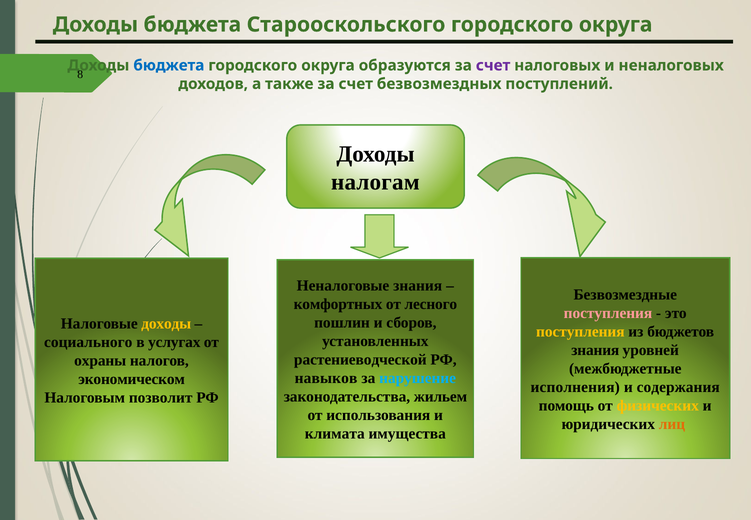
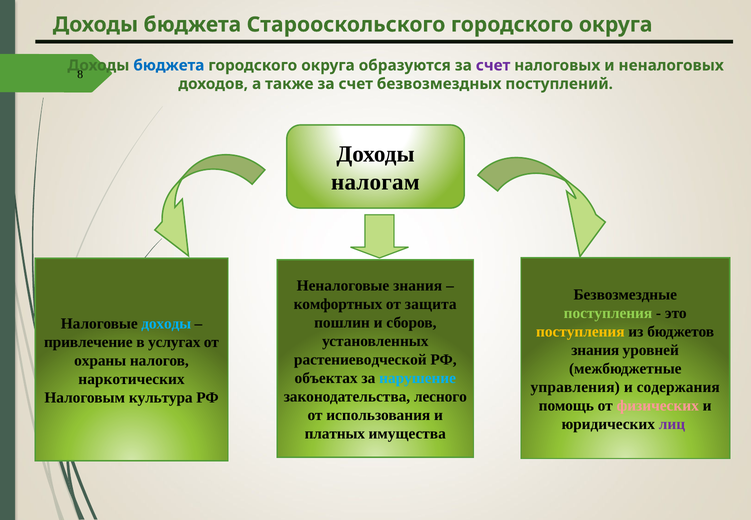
лесного: лесного -> защита (431, 304)
поступления colour: pink -> light green (608, 313)
доходы colour: yellow -> light blue (166, 324)
социального: социального -> привлечение (88, 342)
навыков: навыков -> объектах (326, 378)
экономическом: экономическом -> наркотических (132, 379)
исполнения: исполнения -> управления (575, 387)
жильем: жильем -> лесного (440, 396)
позволит: позволит -> культура (161, 398)
физических colour: yellow -> pink (658, 405)
лиц colour: orange -> purple (672, 424)
климата: климата -> платных (335, 433)
